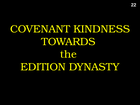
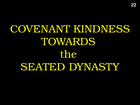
EDITION: EDITION -> SEATED (43, 67)
